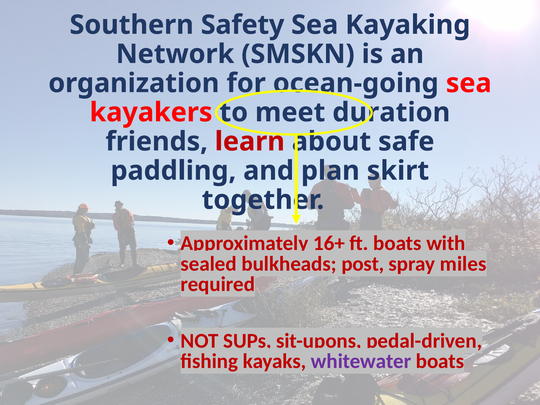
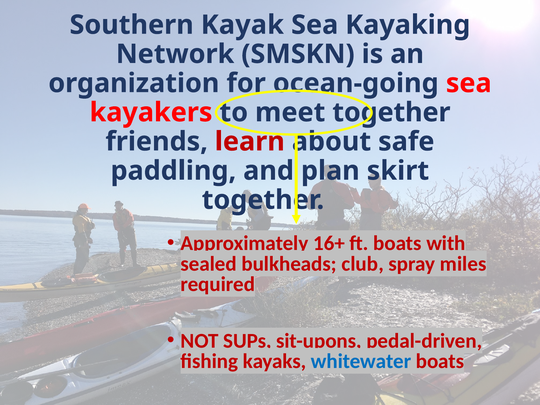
Safety: Safety -> Kayak (242, 25)
duration: duration -> together (391, 112)
post: post -> club (363, 264)
whitewater colour: purple -> blue (361, 361)
